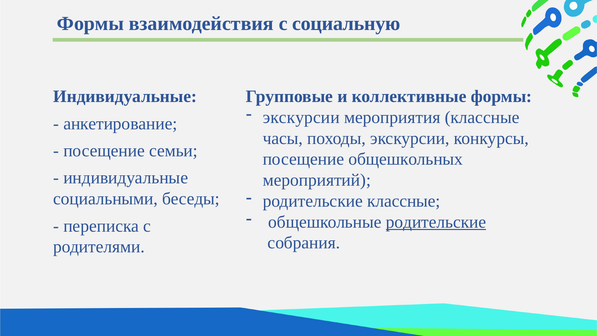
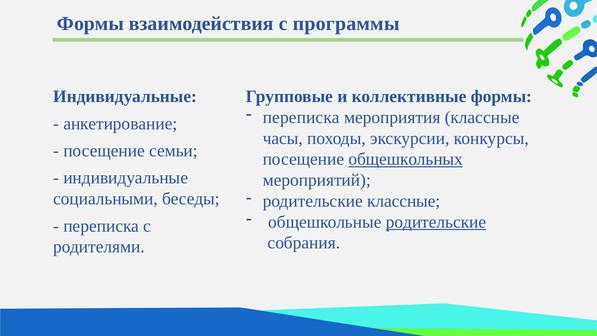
социальную: социальную -> программы (346, 24)
экскурсии: экскурсии -> переписка (301, 117)
общешкольных underline: none -> present (406, 159)
